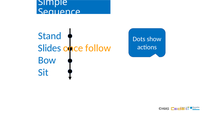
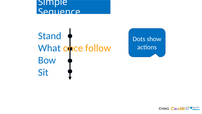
Slides: Slides -> What (49, 48)
